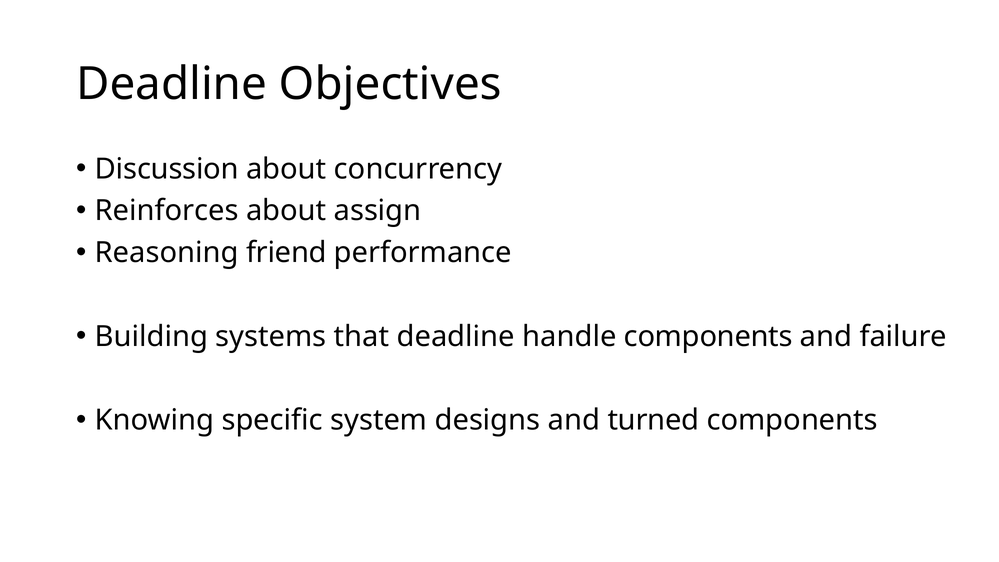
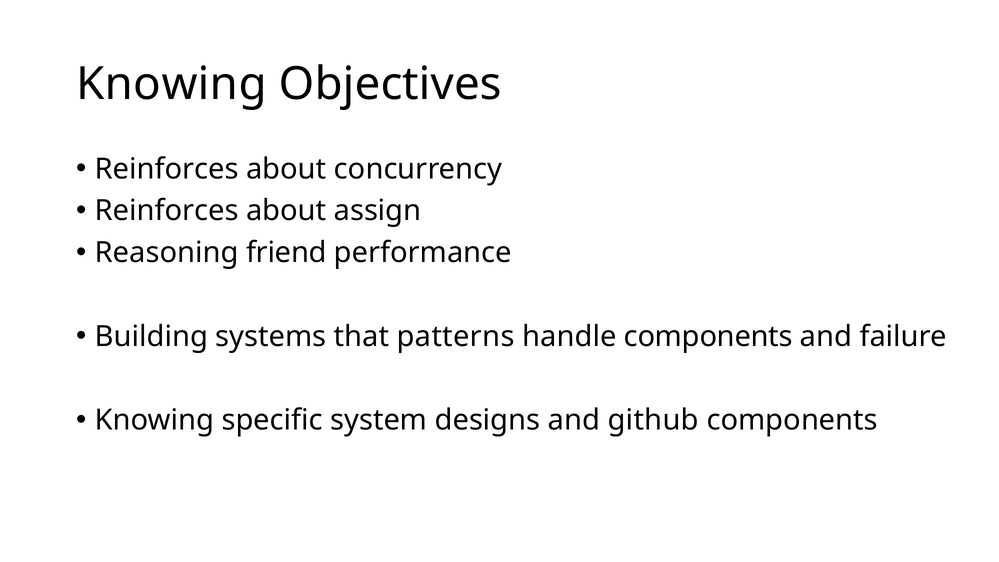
Deadline: Deadline -> Knowing (171, 84)
Discussion: Discussion -> Reinforces (167, 169)
that deadline: deadline -> patterns (456, 336)
turned: turned -> github (653, 420)
